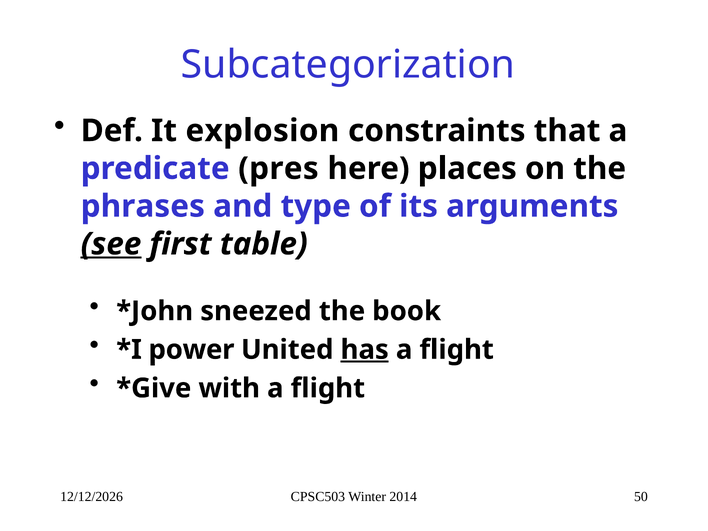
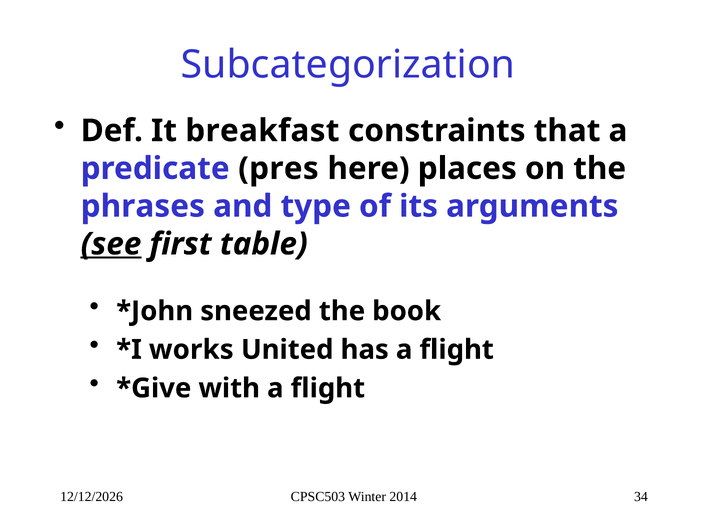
explosion: explosion -> breakfast (262, 131)
power: power -> works (191, 350)
has underline: present -> none (365, 350)
50: 50 -> 34 (641, 497)
